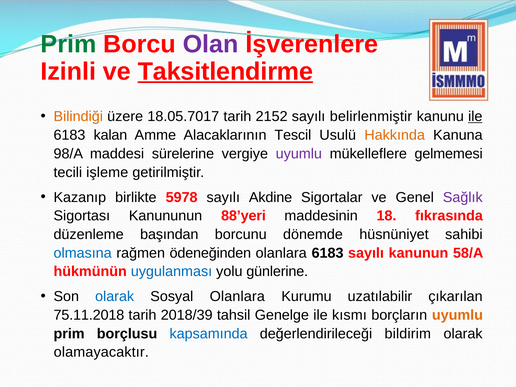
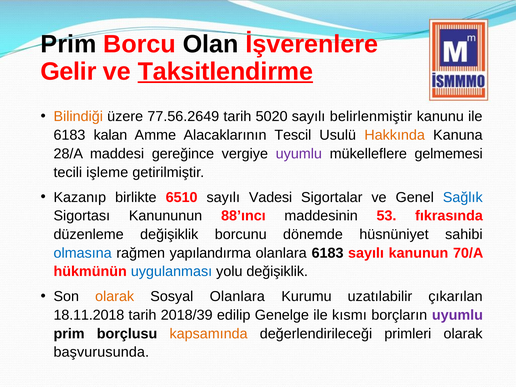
Prim colour: green -> black (68, 44)
Olan colour: purple -> black (211, 44)
Izinli: Izinli -> Gelir (68, 71)
18.05.7017: 18.05.7017 -> 77.56.2649 (183, 117)
2152: 2152 -> 5020 (272, 117)
ile underline: present -> none (475, 117)
98/A: 98/A -> 28/A (68, 154)
sürelerine: sürelerine -> gereğince (183, 154)
5978: 5978 -> 6510 (182, 197)
Akdine: Akdine -> Vadesi (271, 197)
Sağlık colour: purple -> blue (463, 197)
88’yeri: 88’yeri -> 88’ıncı (243, 216)
18: 18 -> 53 (386, 216)
düzenleme başından: başından -> değişiklik (169, 234)
ödeneğinden: ödeneğinden -> yapılandırma (210, 253)
58/A: 58/A -> 70/A (468, 253)
yolu günlerine: günlerine -> değişiklik (277, 272)
olarak colour: blue -> orange (115, 297)
75.11.2018: 75.11.2018 -> 18.11.2018 (89, 315)
tahsil: tahsil -> edilip (234, 315)
uyumlu colour: orange -> purple (457, 315)
kapsamında colour: blue -> orange (209, 334)
bildirim: bildirim -> primleri (408, 334)
olamayacaktır: olamayacaktır -> başvurusunda (101, 352)
